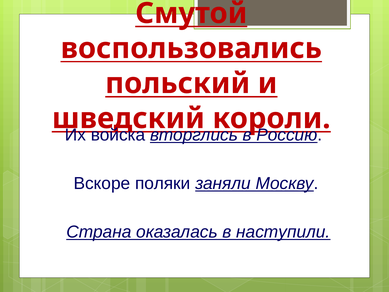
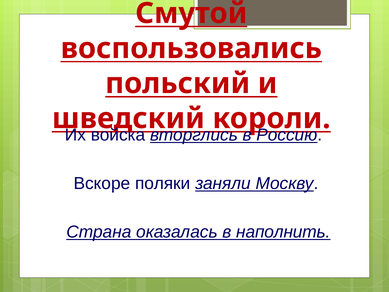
наступили: наступили -> наполнить (283, 232)
